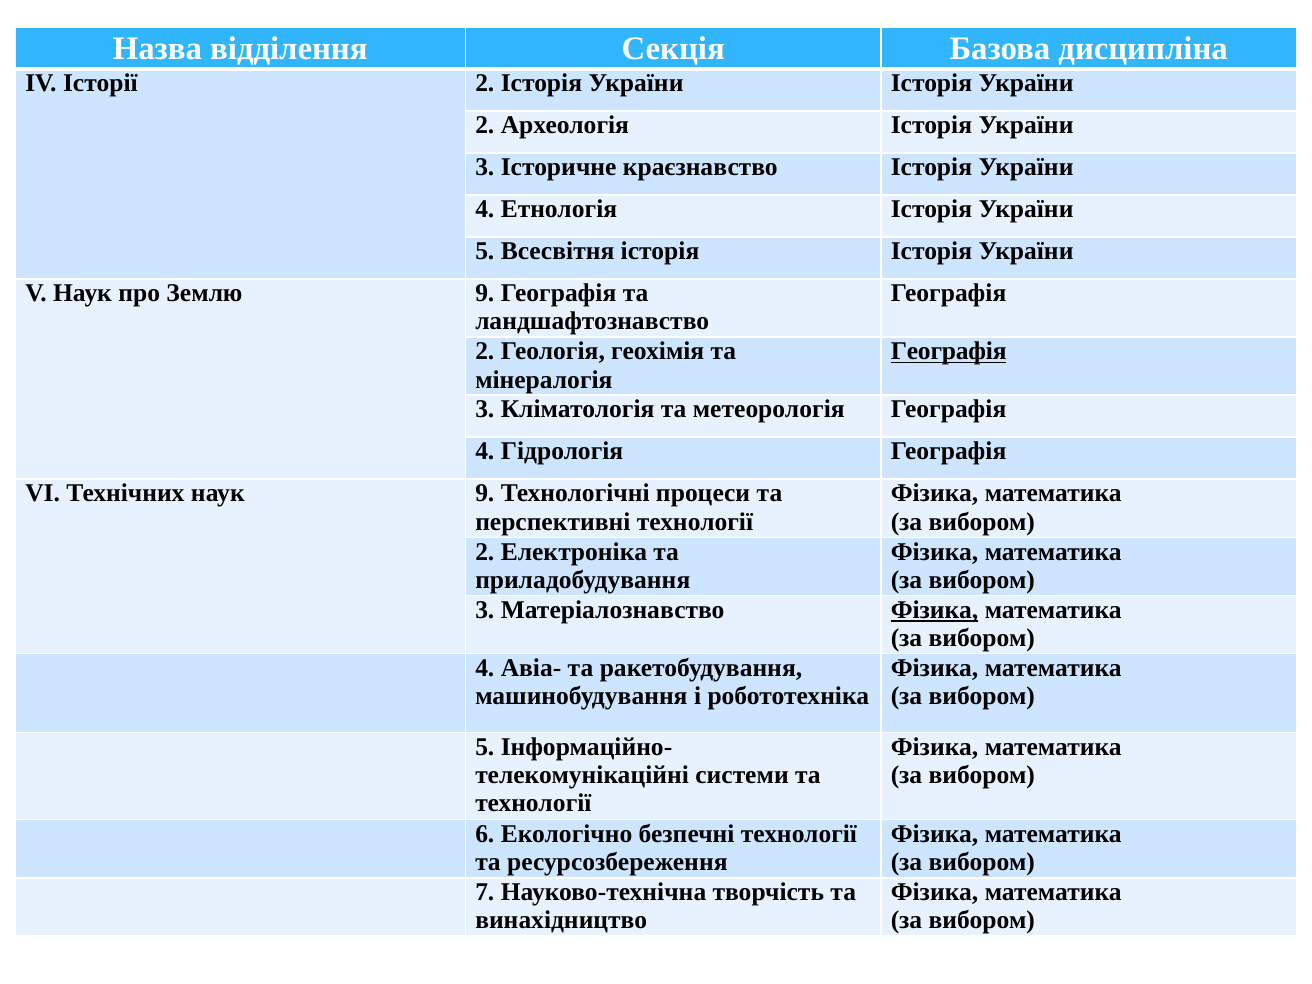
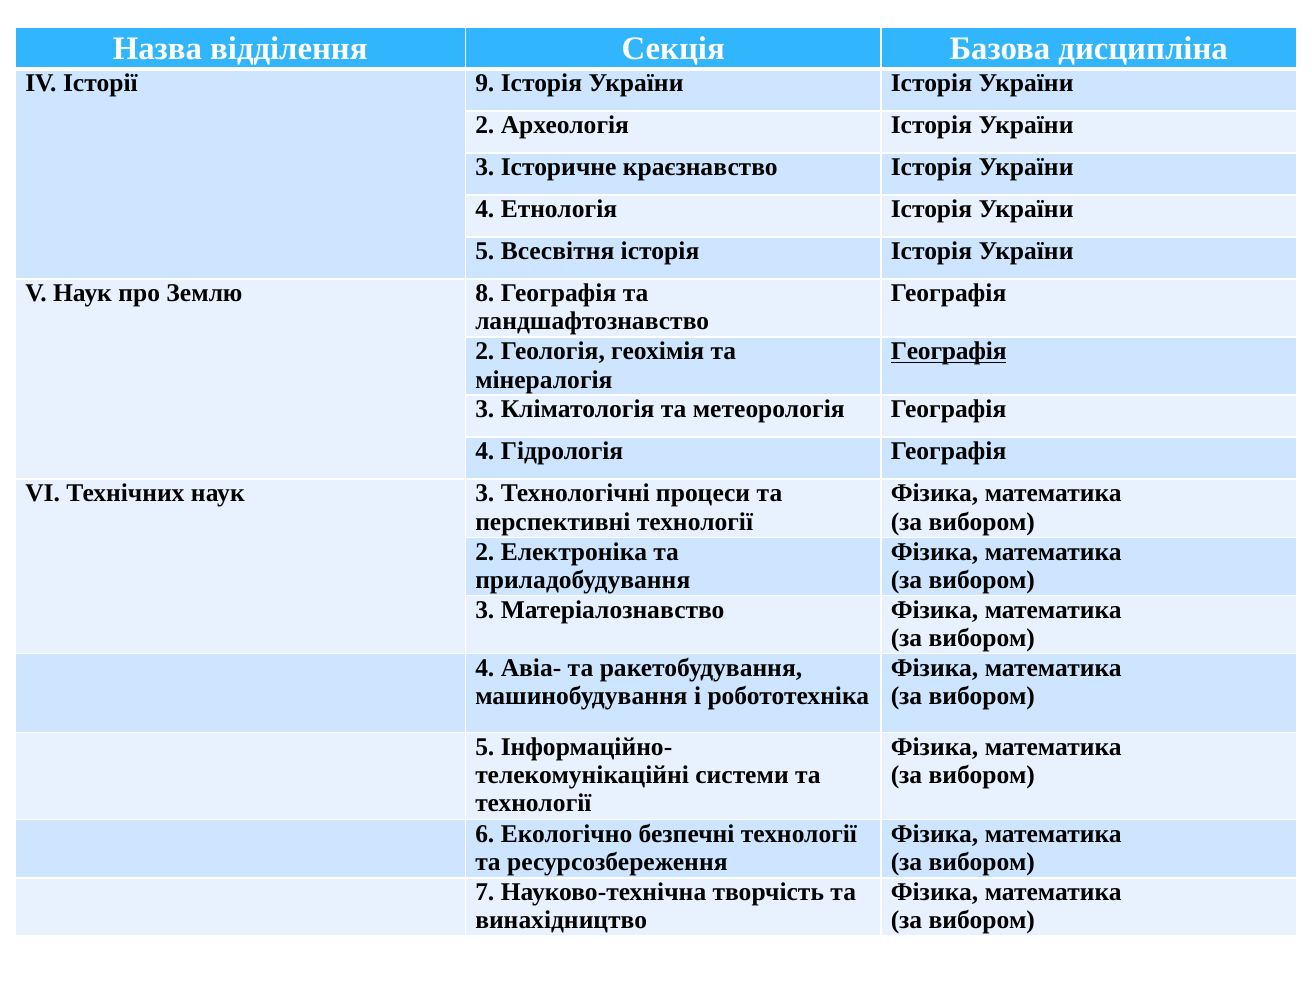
Історії 2: 2 -> 9 (485, 83)
Землю 9: 9 -> 8 (485, 293)
наук 9: 9 -> 3 (485, 494)
Фізика underline: present -> none (935, 610)
